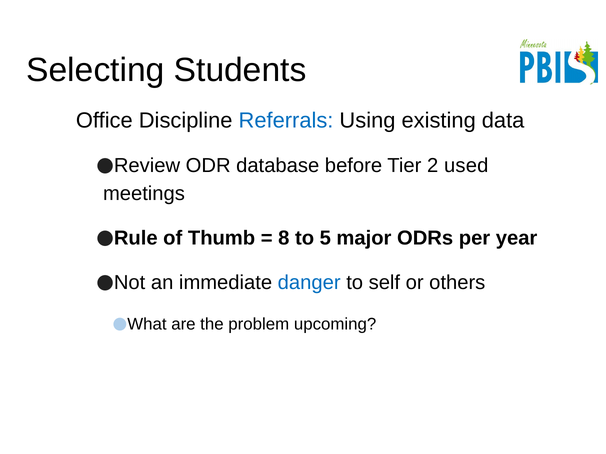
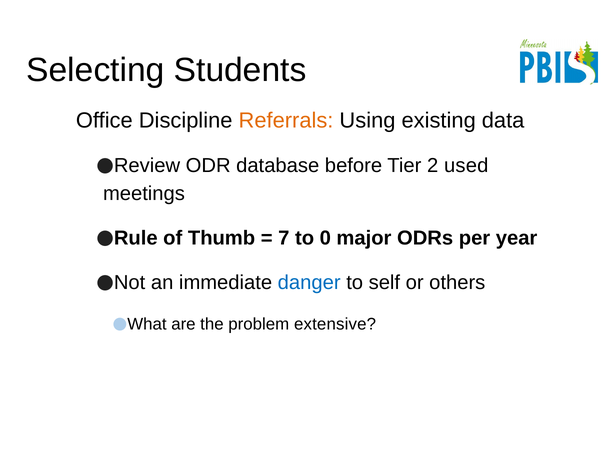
Referrals colour: blue -> orange (286, 121)
8: 8 -> 7 (284, 238)
5: 5 -> 0 (325, 238)
upcoming: upcoming -> extensive (335, 324)
